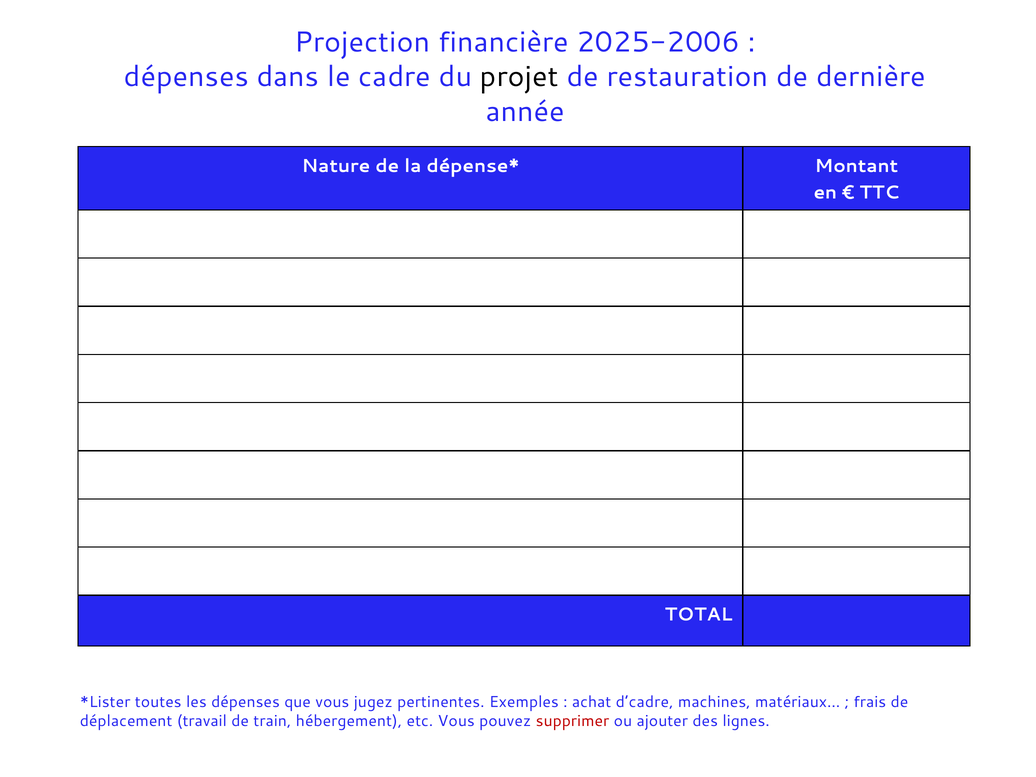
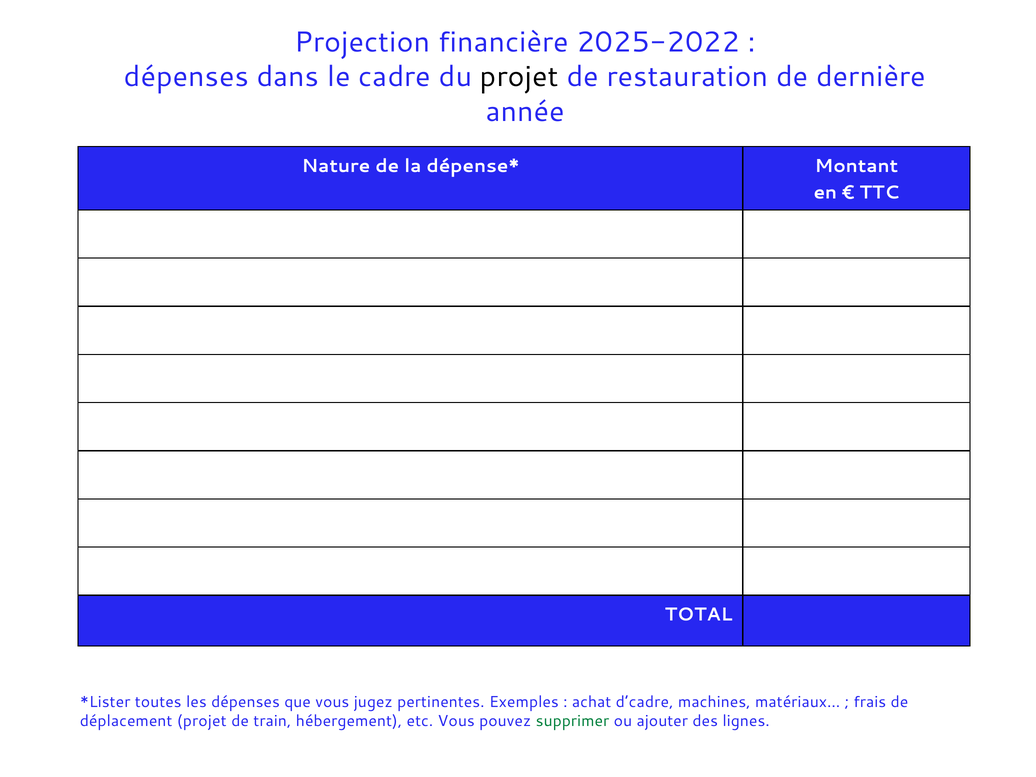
2025-2006: 2025-2006 -> 2025-2022 (658, 42)
déplacement travail: travail -> projet (202, 721)
supprimer colour: red -> green (572, 721)
